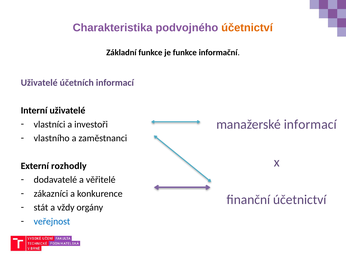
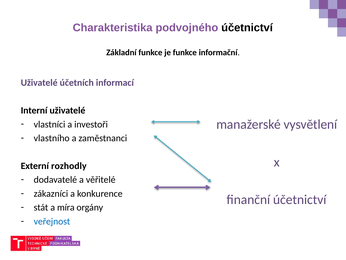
účetnictví colour: orange -> black (247, 28)
manažerské informací: informací -> vysvětlení (310, 124)
vždy: vždy -> míra (66, 207)
